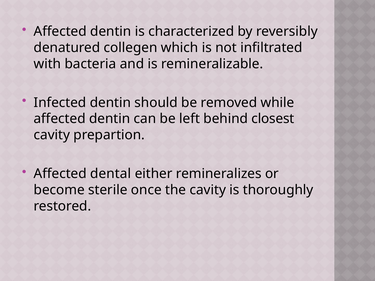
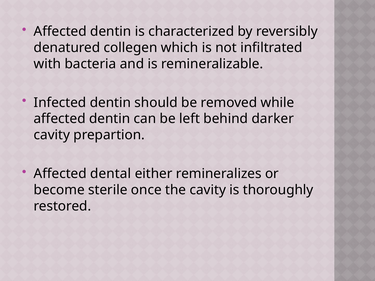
closest: closest -> darker (273, 119)
